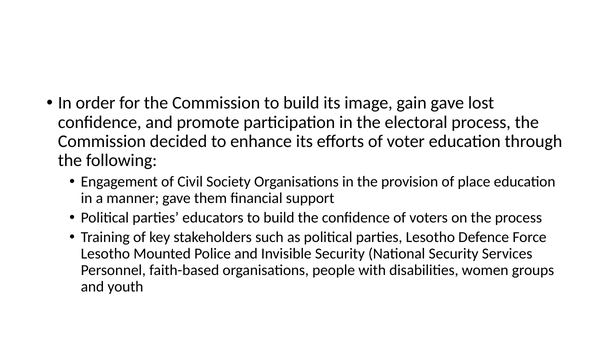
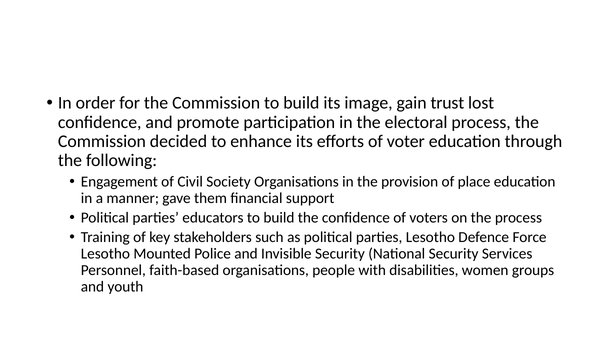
gain gave: gave -> trust (447, 103)
